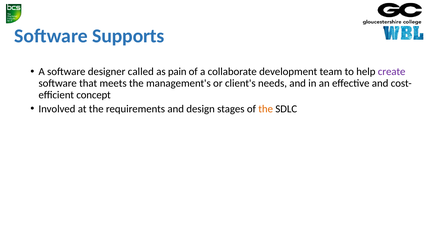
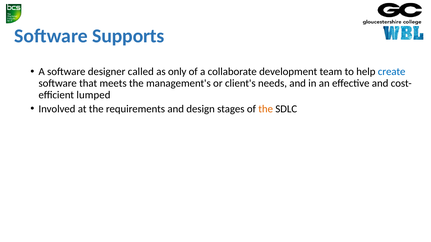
pain: pain -> only (177, 72)
create colour: purple -> blue (392, 72)
concept: concept -> lumped (93, 95)
